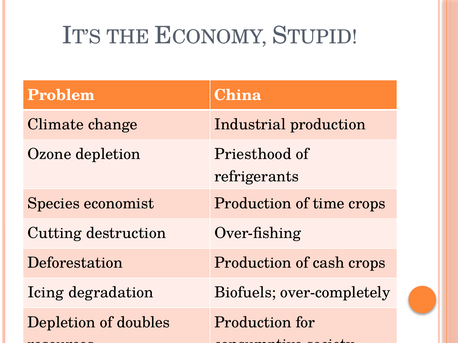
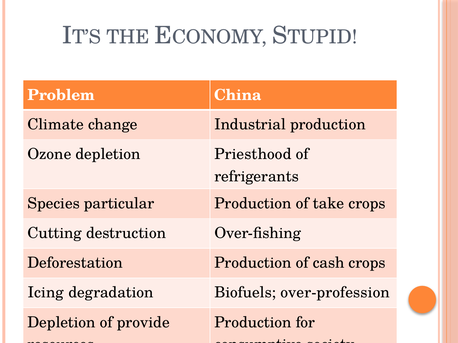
economist: economist -> particular (119, 204)
time: time -> take (329, 204)
over-completely: over-completely -> over-profession (335, 293)
doubles: doubles -> provide (143, 323)
